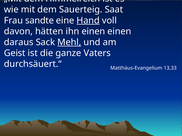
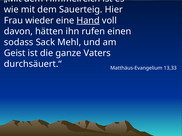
Saat: Saat -> Hier (114, 10)
sandte: sandte -> wieder (40, 21)
ihn einen: einen -> rufen (93, 31)
daraus: daraus -> sodass (19, 42)
Mehl underline: present -> none (69, 42)
